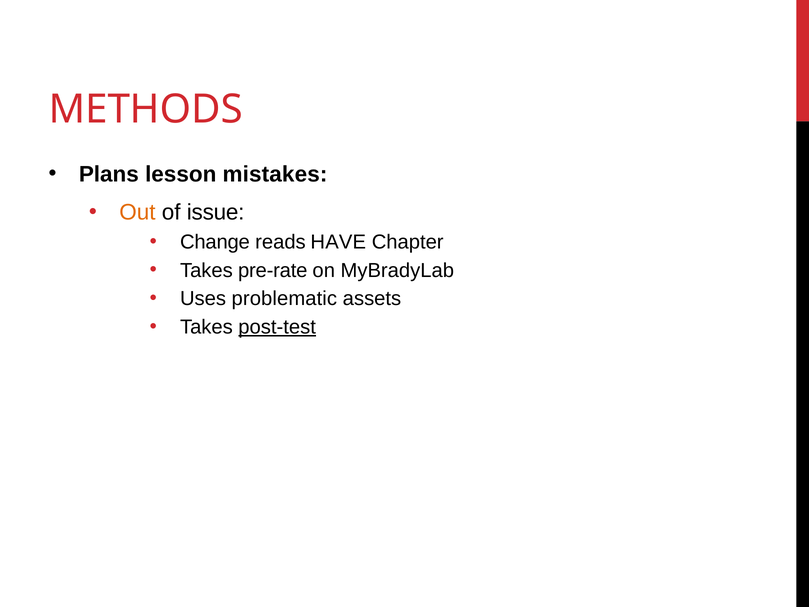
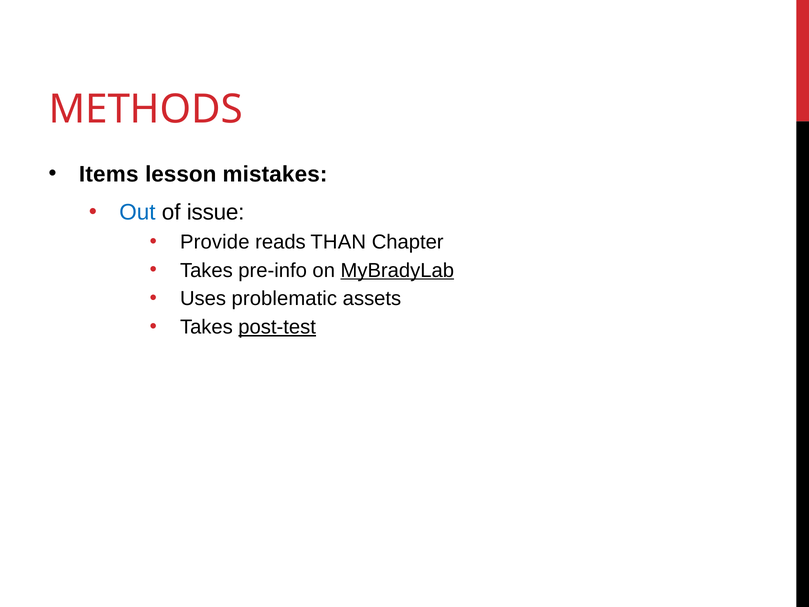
Plans: Plans -> Items (109, 174)
Out colour: orange -> blue (137, 212)
Change: Change -> Provide (215, 242)
HAVE: HAVE -> THAN (338, 242)
pre-rate: pre-rate -> pre-info (273, 270)
MyBradyLab underline: none -> present (397, 270)
